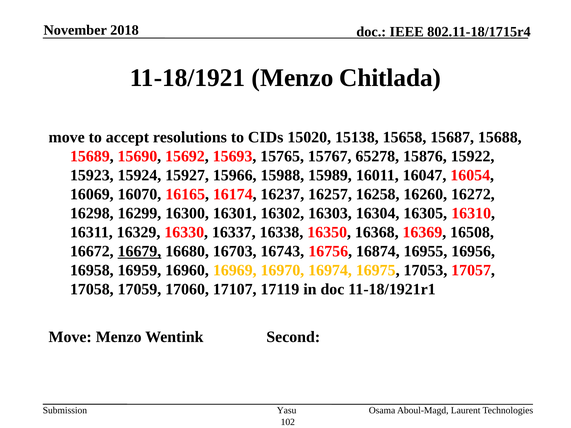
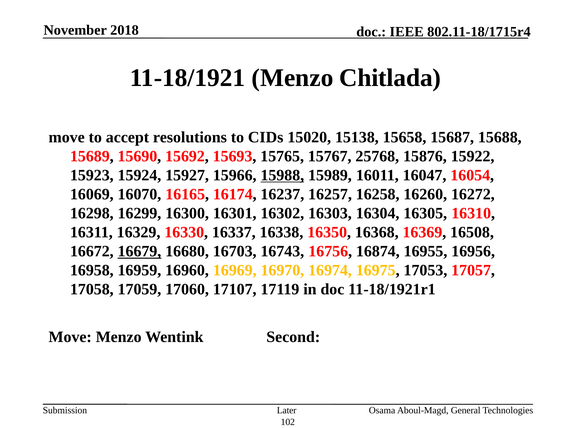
65278: 65278 -> 25768 (377, 156)
15988 underline: none -> present (282, 175)
Yasu: Yasu -> Later (287, 411)
Laurent: Laurent -> General (466, 411)
